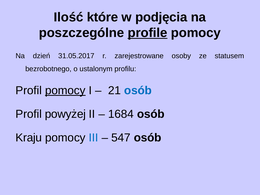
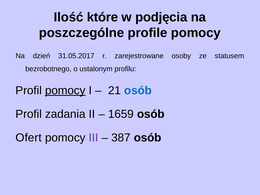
profile underline: present -> none (148, 33)
powyżej: powyżej -> zadania (65, 114)
1684: 1684 -> 1659 (121, 114)
Kraju: Kraju -> Ofert (29, 138)
III colour: blue -> purple (94, 138)
547: 547 -> 387 (121, 138)
